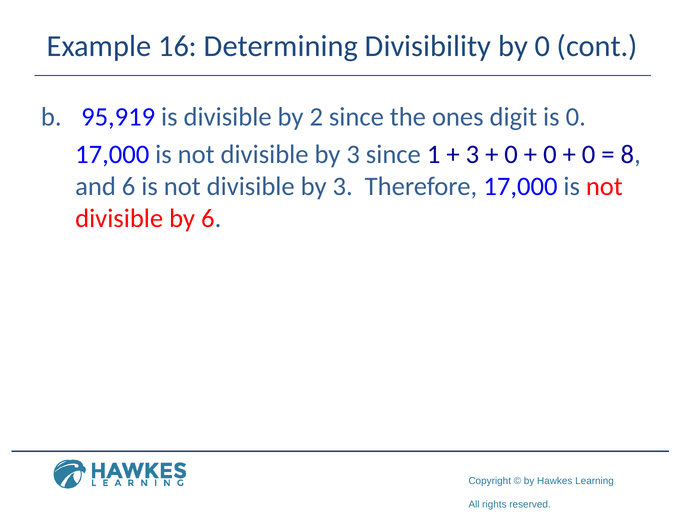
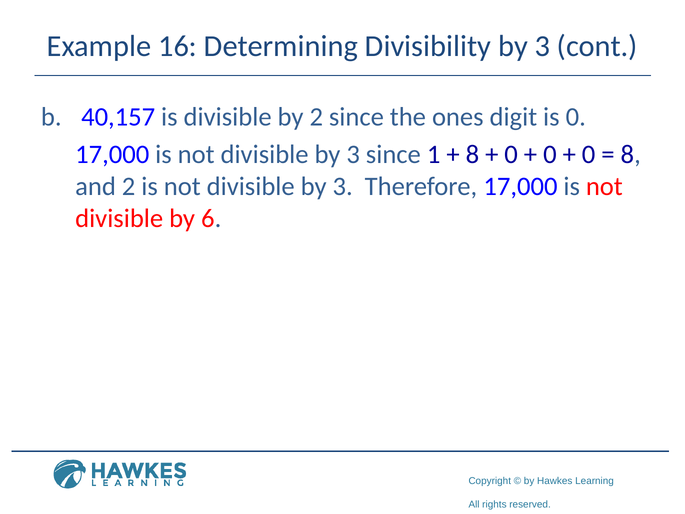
Divisibility by 0: 0 -> 3 (542, 46)
95,919: 95,919 -> 40,157 (118, 117)
3: 3 -> 8 (472, 154)
and 6: 6 -> 2 (129, 186)
